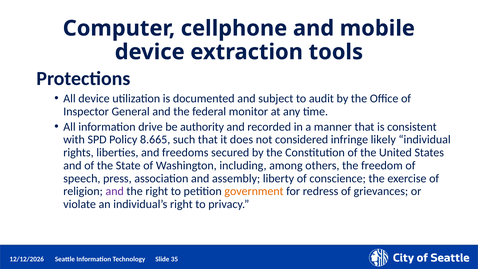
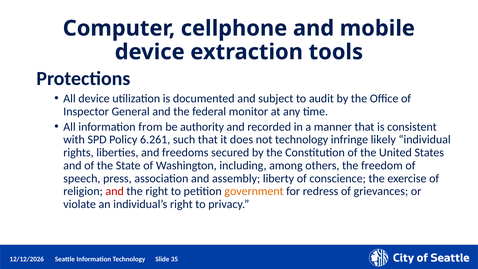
drive: drive -> from (150, 127)
8.665: 8.665 -> 6.261 (155, 140)
not considered: considered -> technology (302, 140)
and colour: purple -> red (115, 191)
